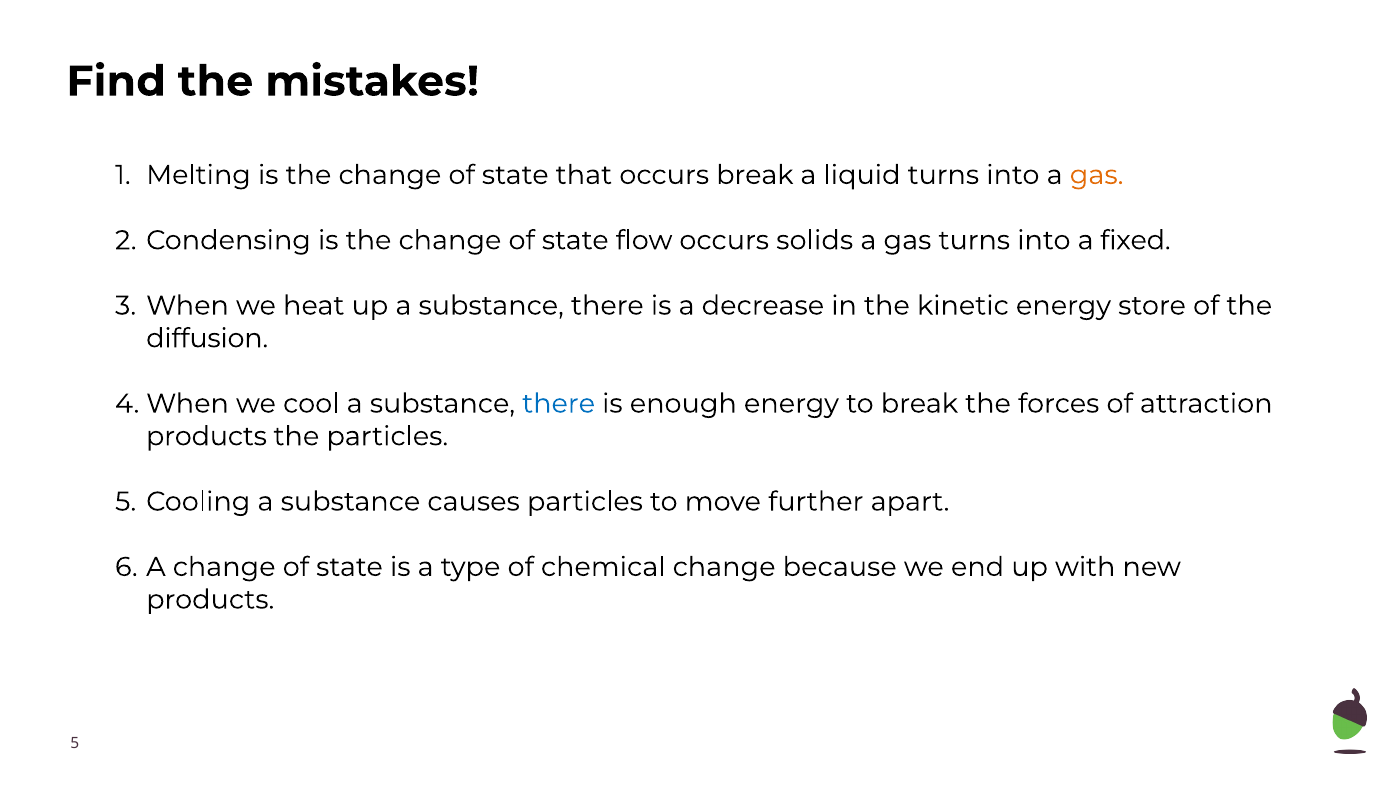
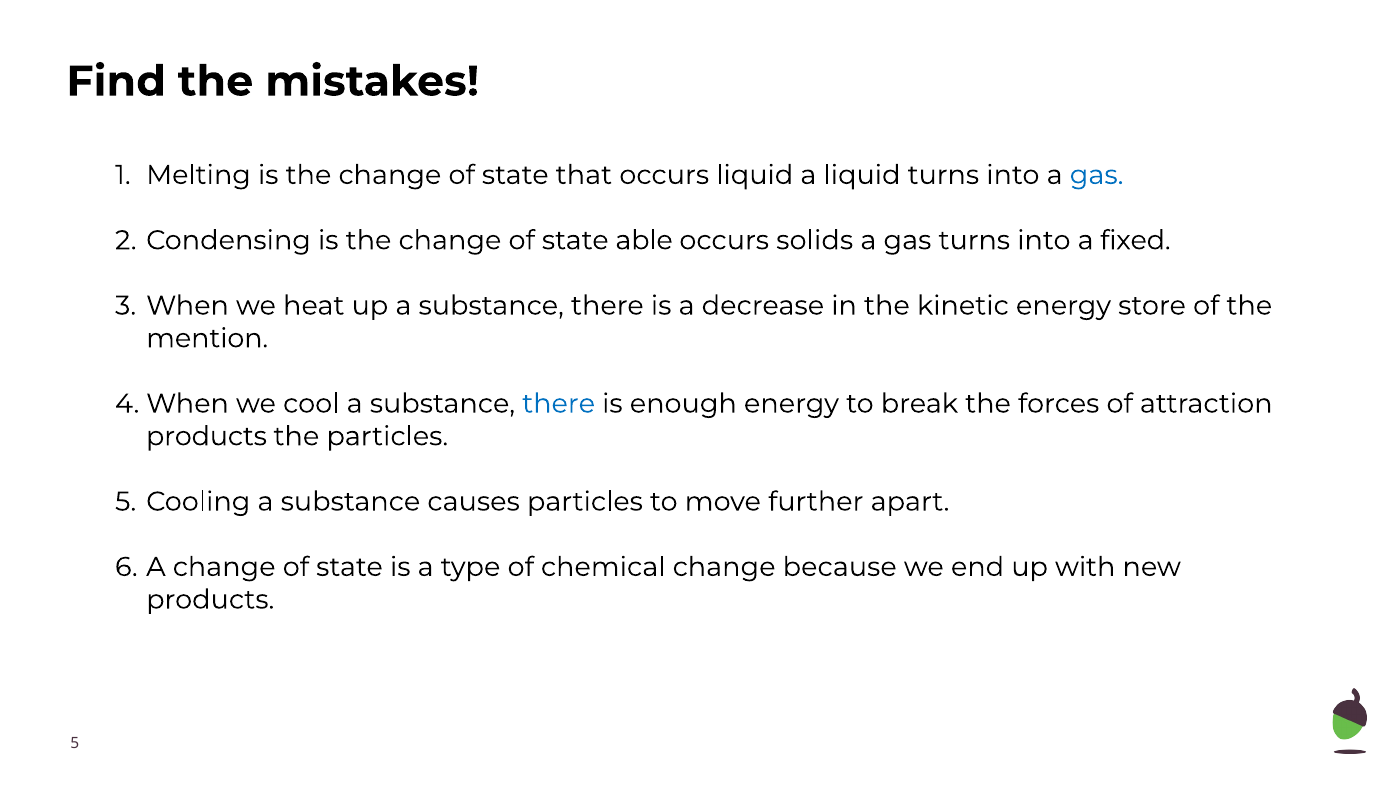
occurs break: break -> liquid (755, 175)
gas colour: orange -> blue (1097, 175)
flow: flow -> able (644, 240)
diffusion: diffusion -> mention (207, 339)
